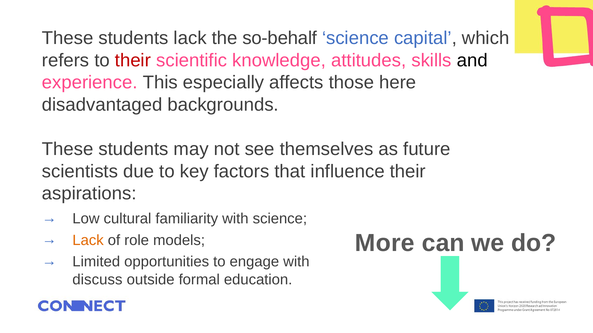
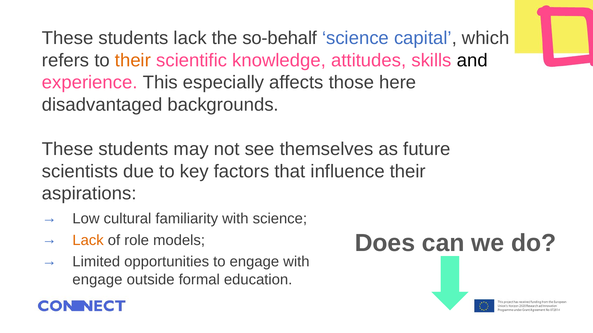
their colour: red -> orange (133, 60)
More: More -> Does (385, 243)
discuss: discuss -> engage (97, 280)
